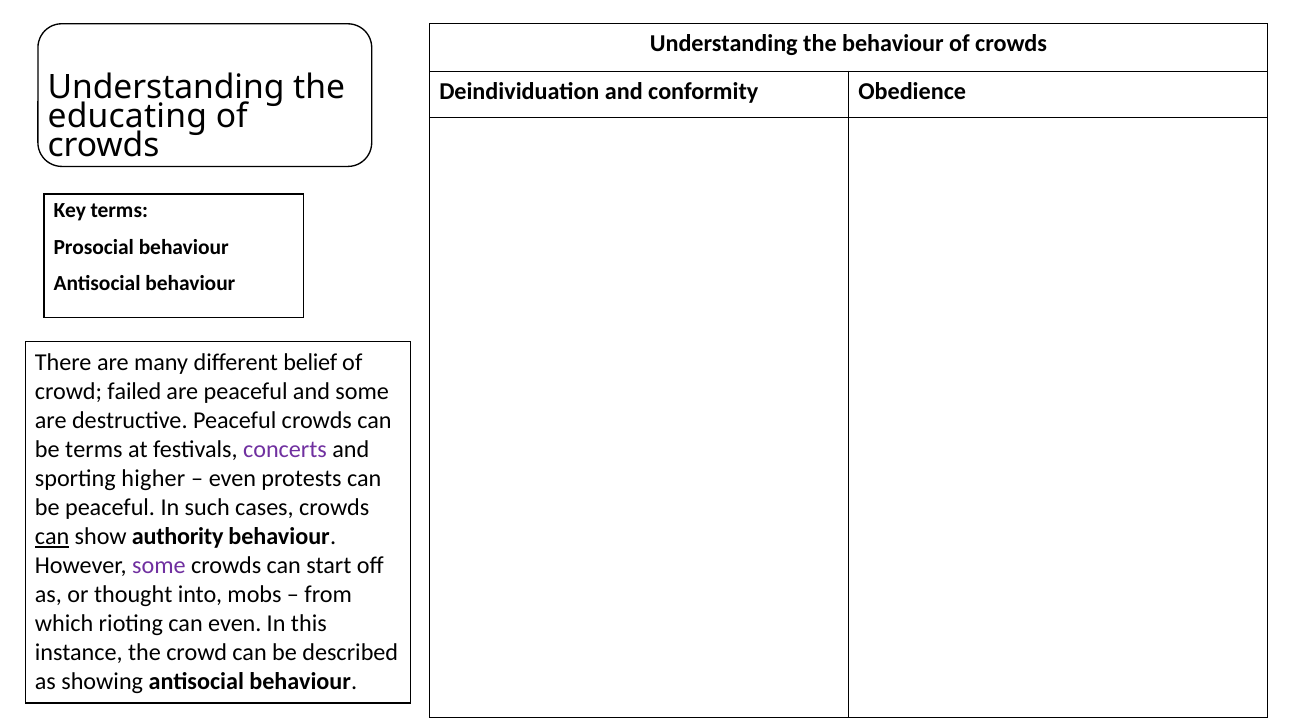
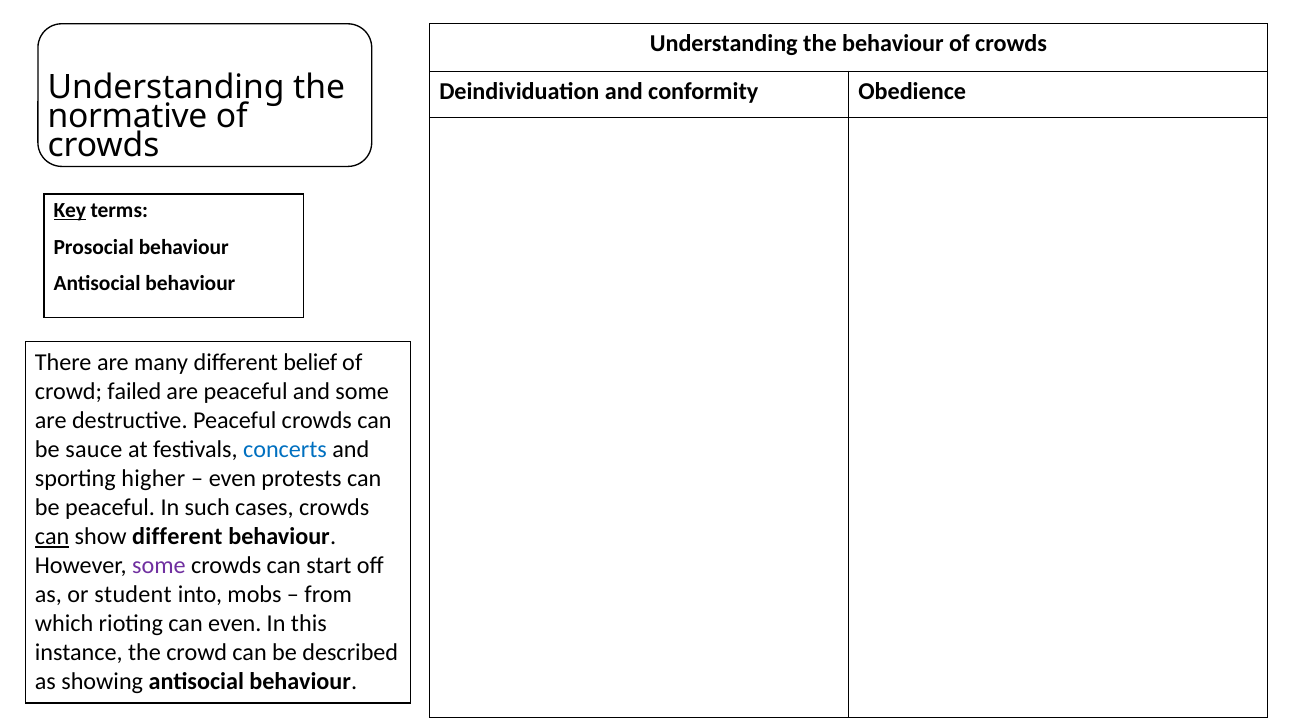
educating: educating -> normative (128, 116)
Key underline: none -> present (70, 210)
be terms: terms -> sauce (94, 449)
concerts colour: purple -> blue (285, 449)
show authority: authority -> different (177, 536)
thought: thought -> student (133, 594)
